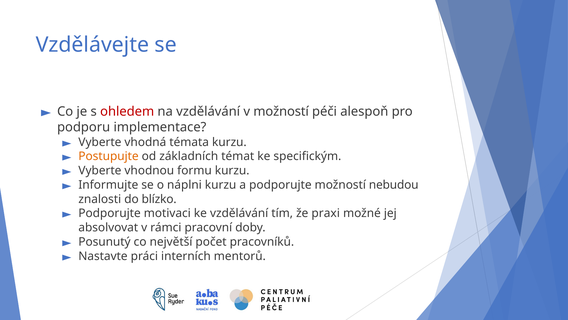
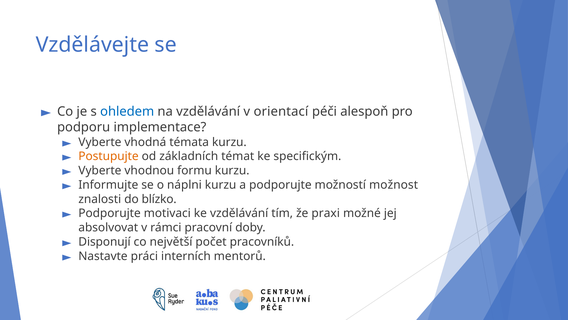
ohledem colour: red -> blue (127, 111)
v možností: možností -> orientací (281, 111)
nebudou: nebudou -> možnost (394, 185)
Posunutý: Posunutý -> Disponují (105, 241)
